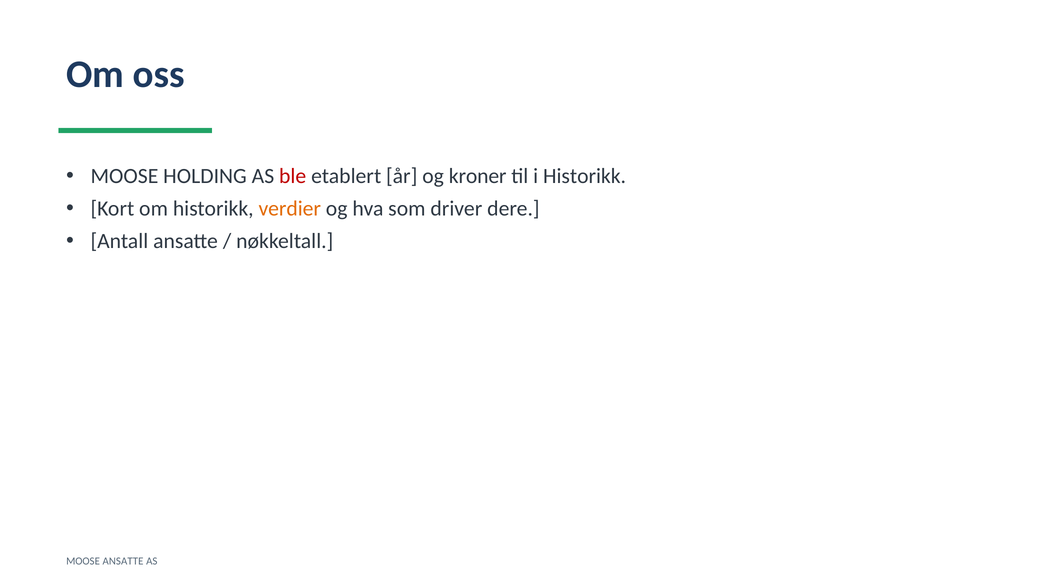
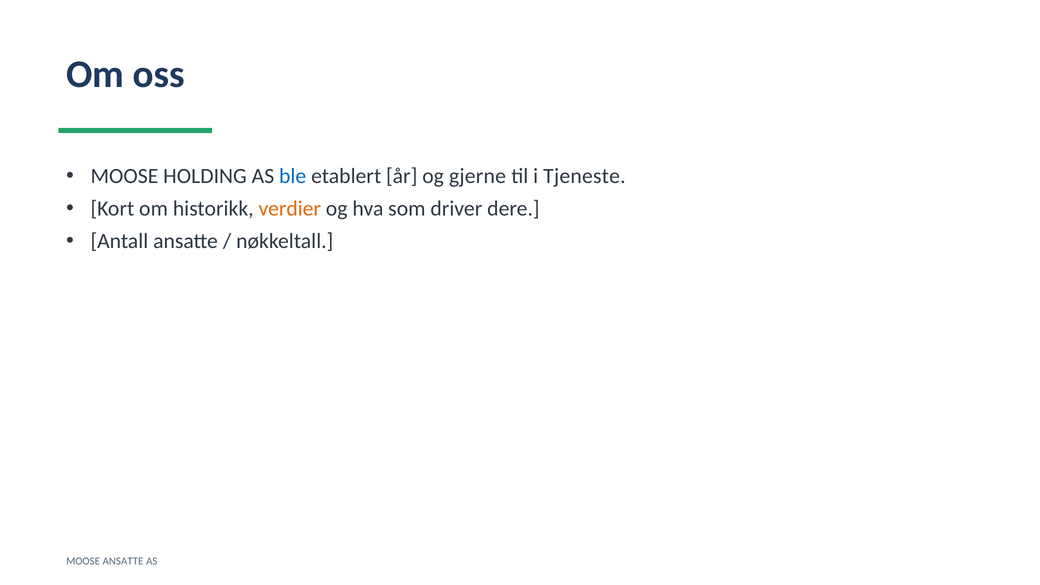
ble colour: red -> blue (293, 176)
kroner: kroner -> gjerne (477, 176)
i Historikk: Historikk -> Tjeneste (584, 176)
